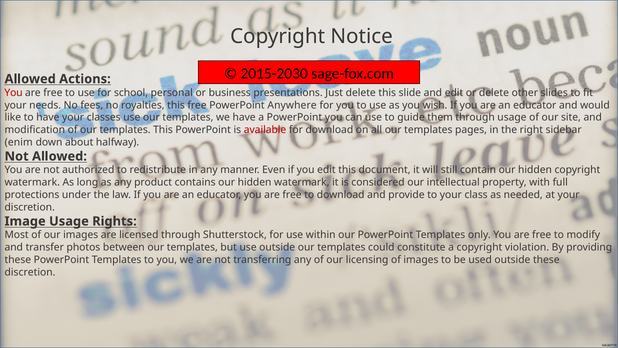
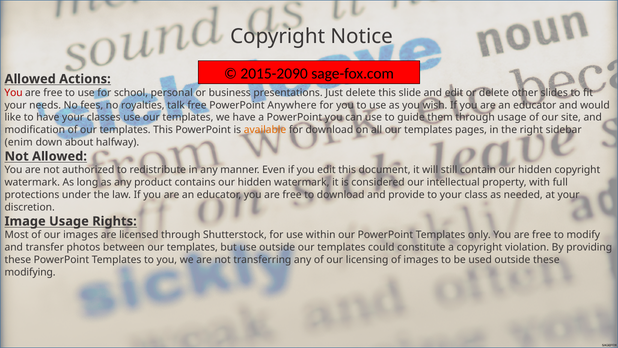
2015-2030: 2015-2030 -> 2015-2090 (274, 73)
royalties this: this -> talk (176, 105)
available colour: red -> orange (265, 130)
discretion: discretion -> modifying (30, 272)
